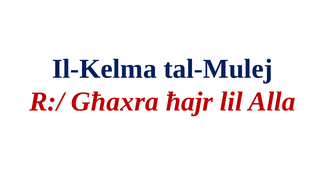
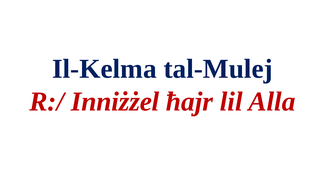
Għaxra: Għaxra -> Inniżżel (115, 102)
